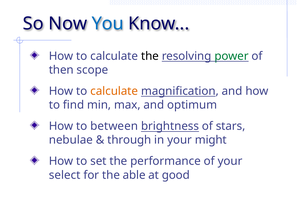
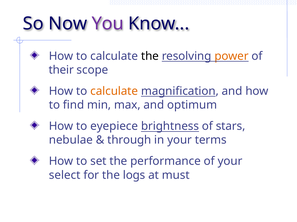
You colour: blue -> purple (108, 24)
power colour: green -> orange (232, 56)
then: then -> their (61, 70)
between: between -> eyepiece (114, 127)
might: might -> terms (211, 140)
able: able -> logs (134, 176)
good: good -> must (176, 176)
